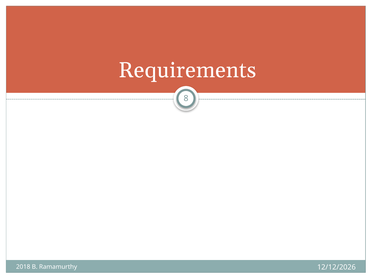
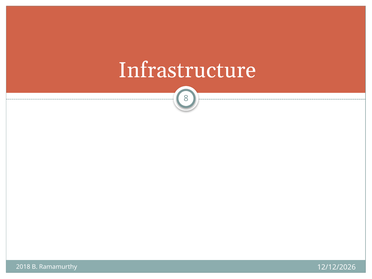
Requirements: Requirements -> Infrastructure (187, 70)
